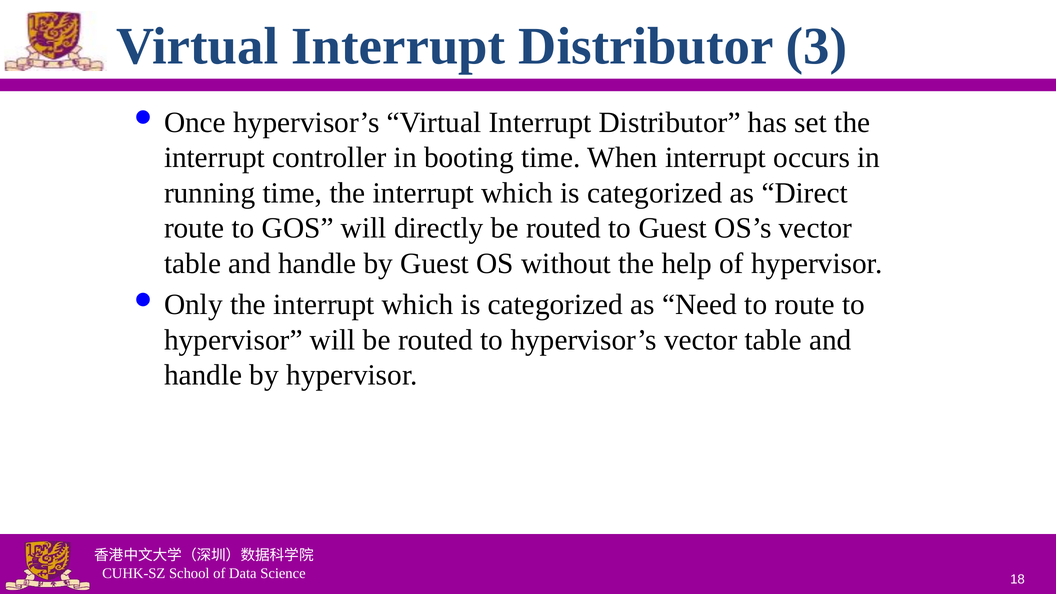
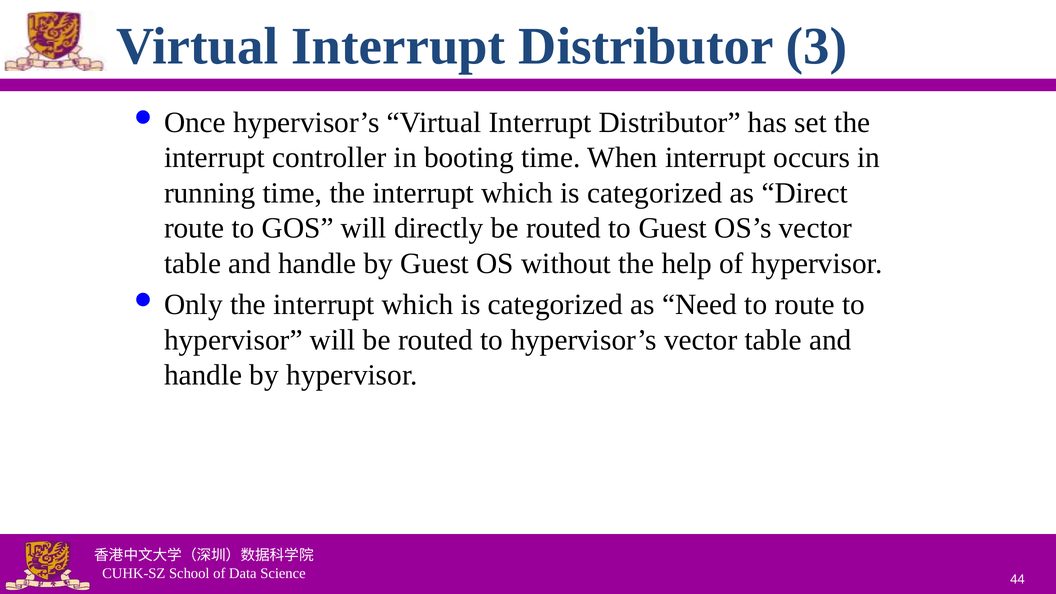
18: 18 -> 44 (1017, 579)
